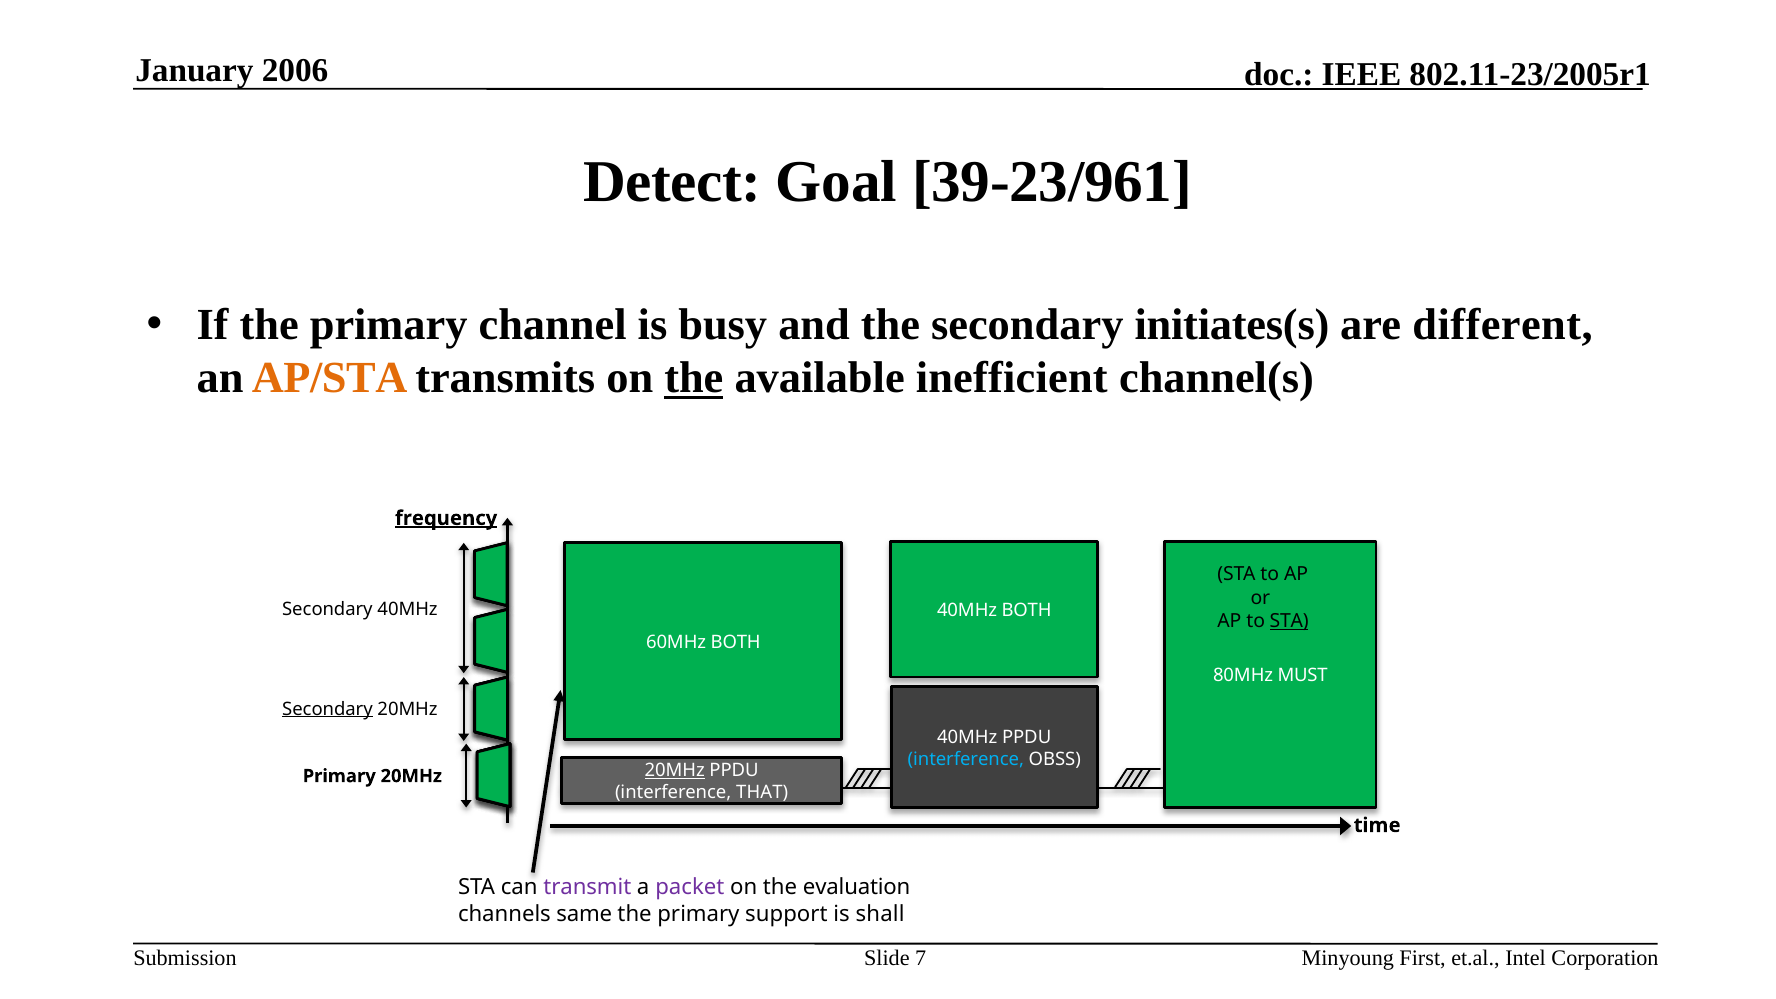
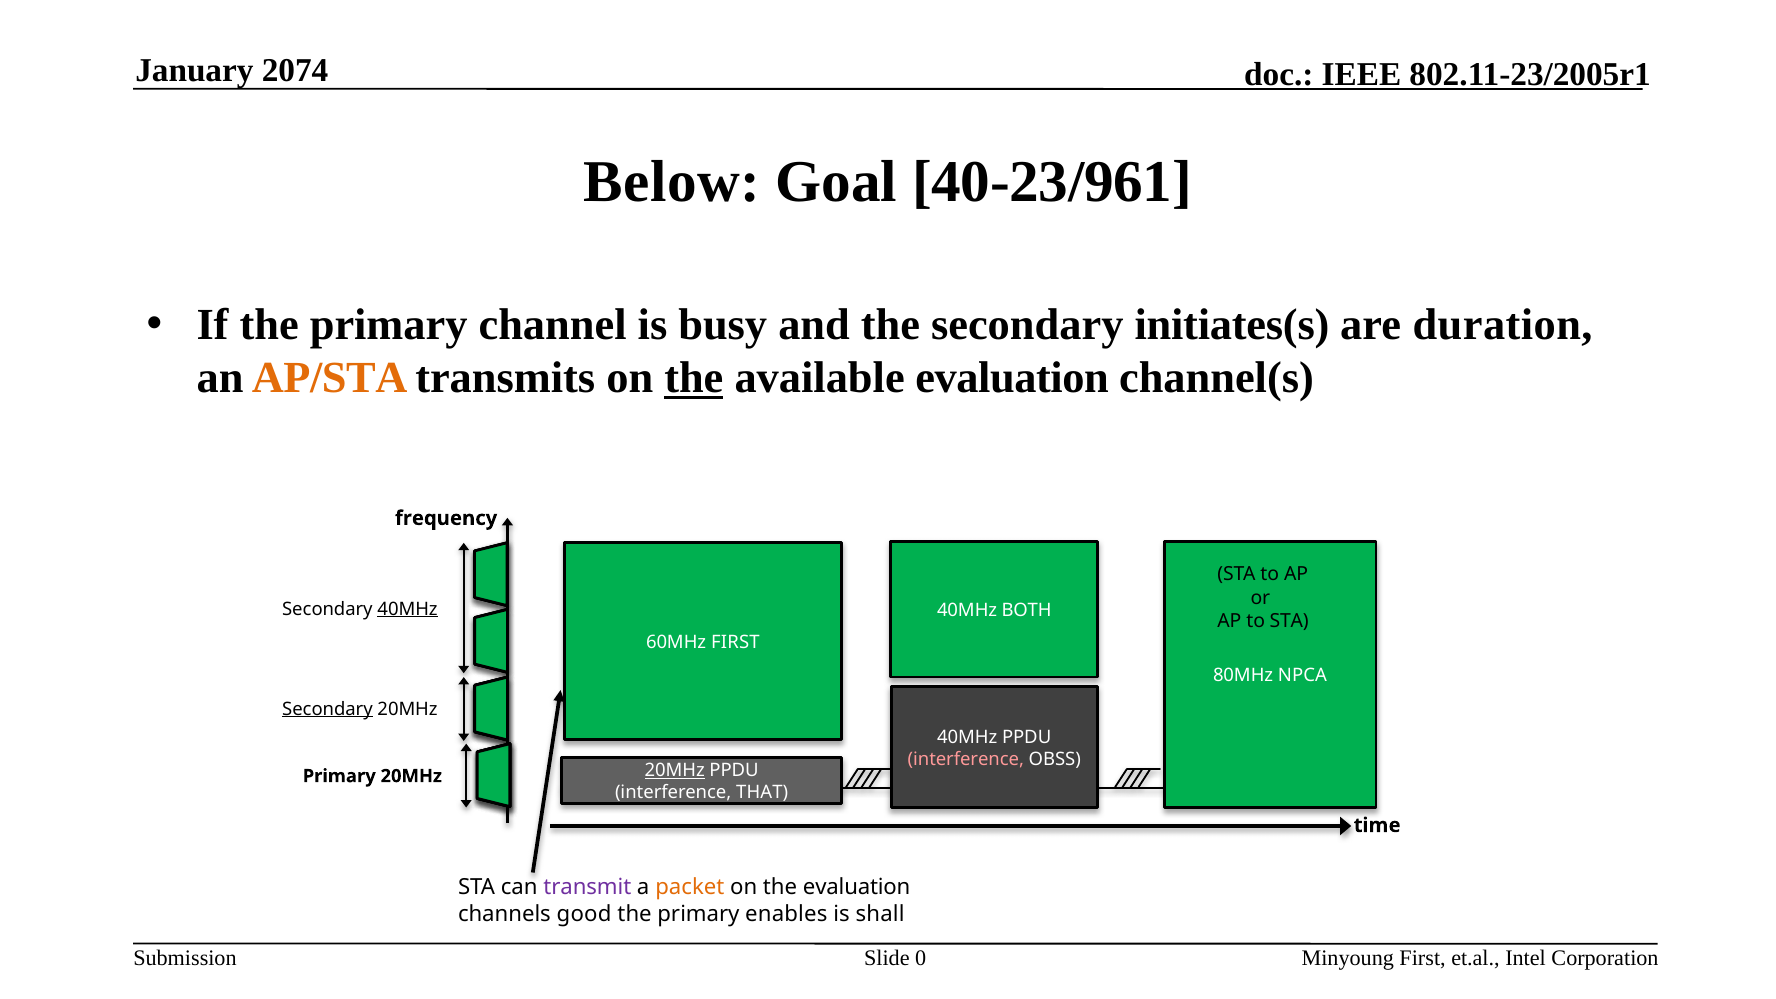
2006: 2006 -> 2074 (295, 71)
Detect: Detect -> Below (672, 182)
39-23/961: 39-23/961 -> 40-23/961 (1052, 182)
different: different -> duration (1503, 325)
available inefficient: inefficient -> evaluation (1012, 378)
frequency underline: present -> none (446, 518)
40MHz underline: none -> present (408, 609)
STA underline: present -> none (1289, 621)
60MHz BOTH: BOTH -> FIRST (735, 643)
MUST: MUST -> NPCA (1302, 676)
interference colour: light blue -> pink (966, 760)
packet colour: purple -> orange (690, 887)
same: same -> good (584, 914)
support: support -> enables (786, 914)
7: 7 -> 0 (921, 958)
